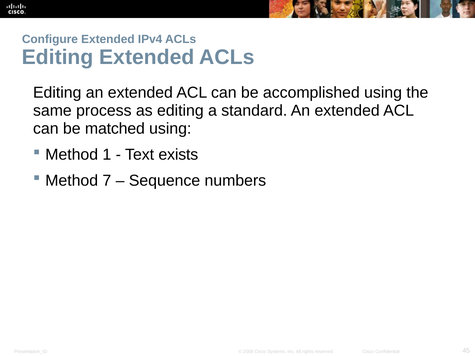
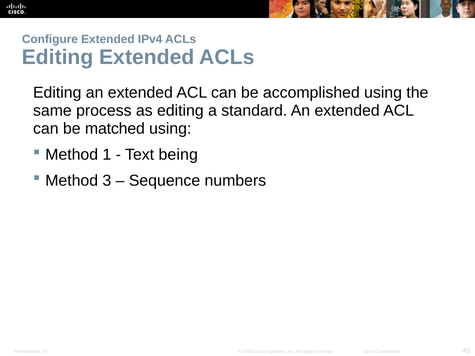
exists: exists -> being (178, 155)
7: 7 -> 3 (107, 181)
